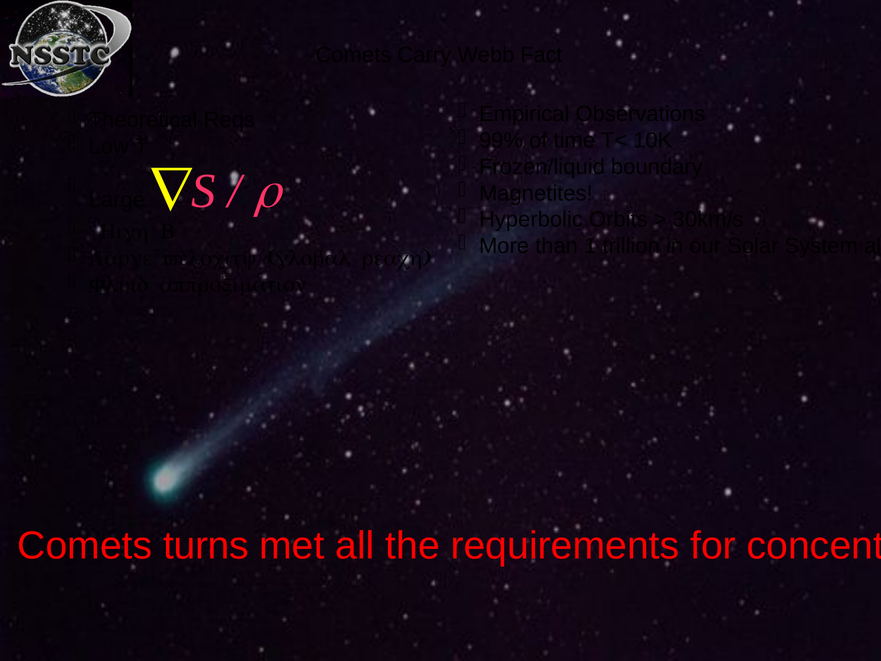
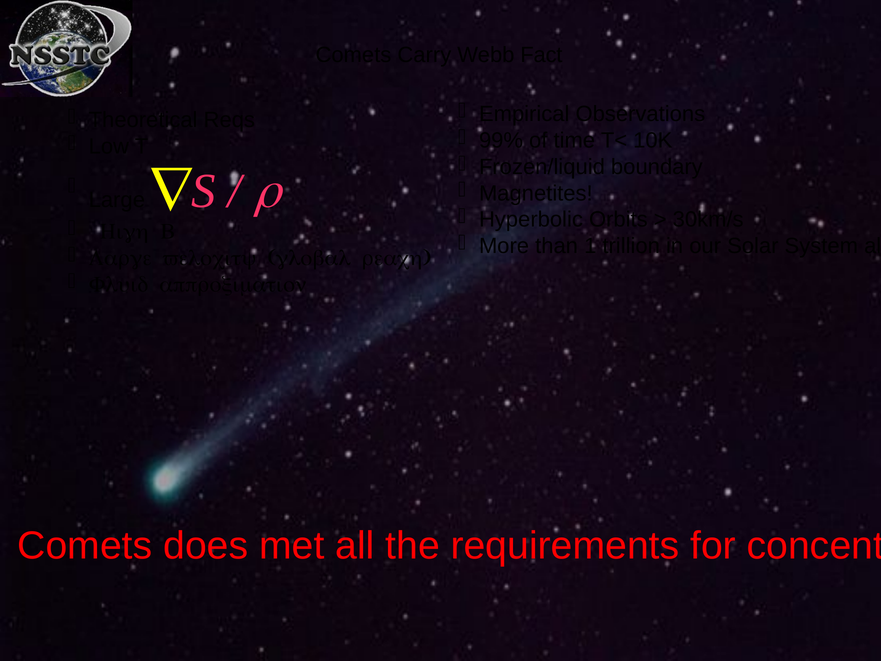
turns: turns -> does (206, 546)
